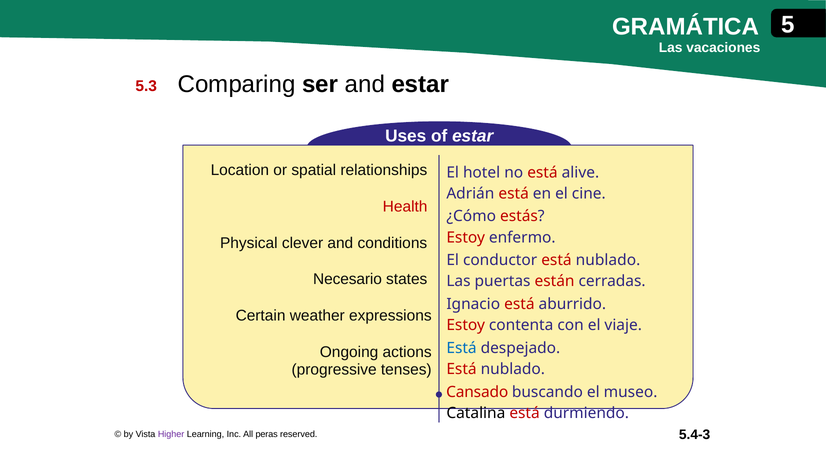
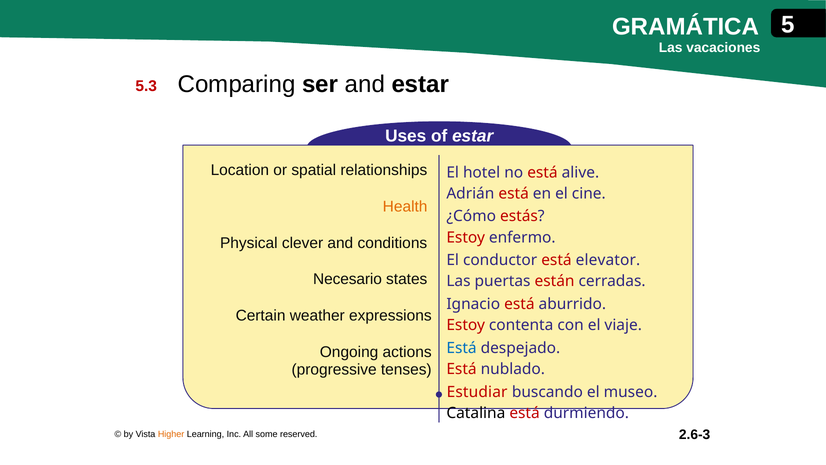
Health colour: red -> orange (405, 206)
conductor está nublado: nublado -> elevator (608, 260)
Cansado: Cansado -> Estudiar (477, 392)
Higher colour: purple -> orange (171, 434)
peras: peras -> some (267, 434)
5.4-3: 5.4-3 -> 2.6-3 (695, 435)
